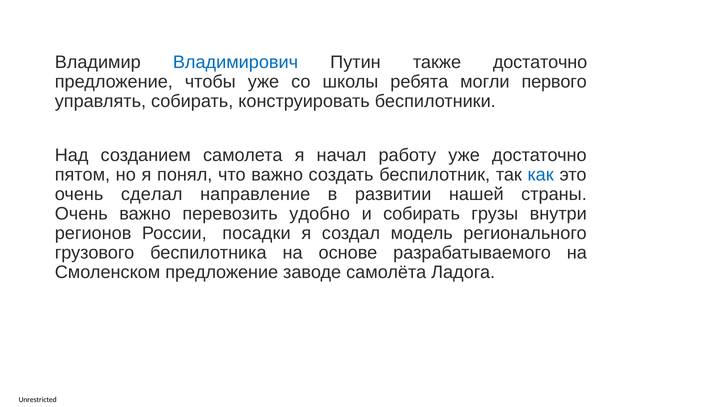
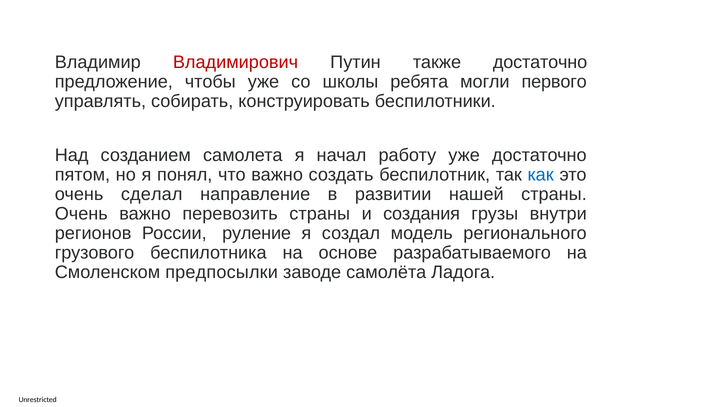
Владимирович colour: blue -> red (235, 62)
перевозить удобно: удобно -> страны (320, 214)
и собирать: собирать -> создания (422, 214)
посадки: посадки -> руление (257, 234)
Смоленском предложение: предложение -> предпосылки (222, 273)
